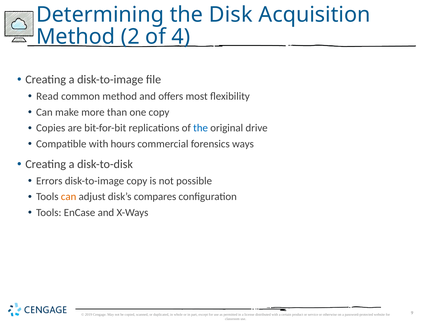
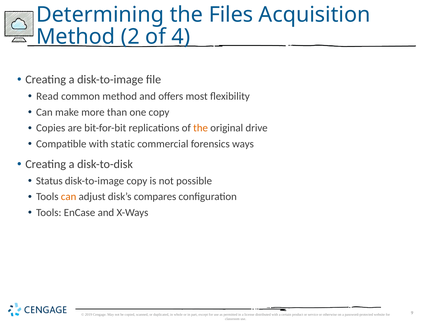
Disk: Disk -> Files (231, 15)
the colour: blue -> orange (201, 128)
hours: hours -> static (123, 144)
Errors: Errors -> Status (49, 181)
